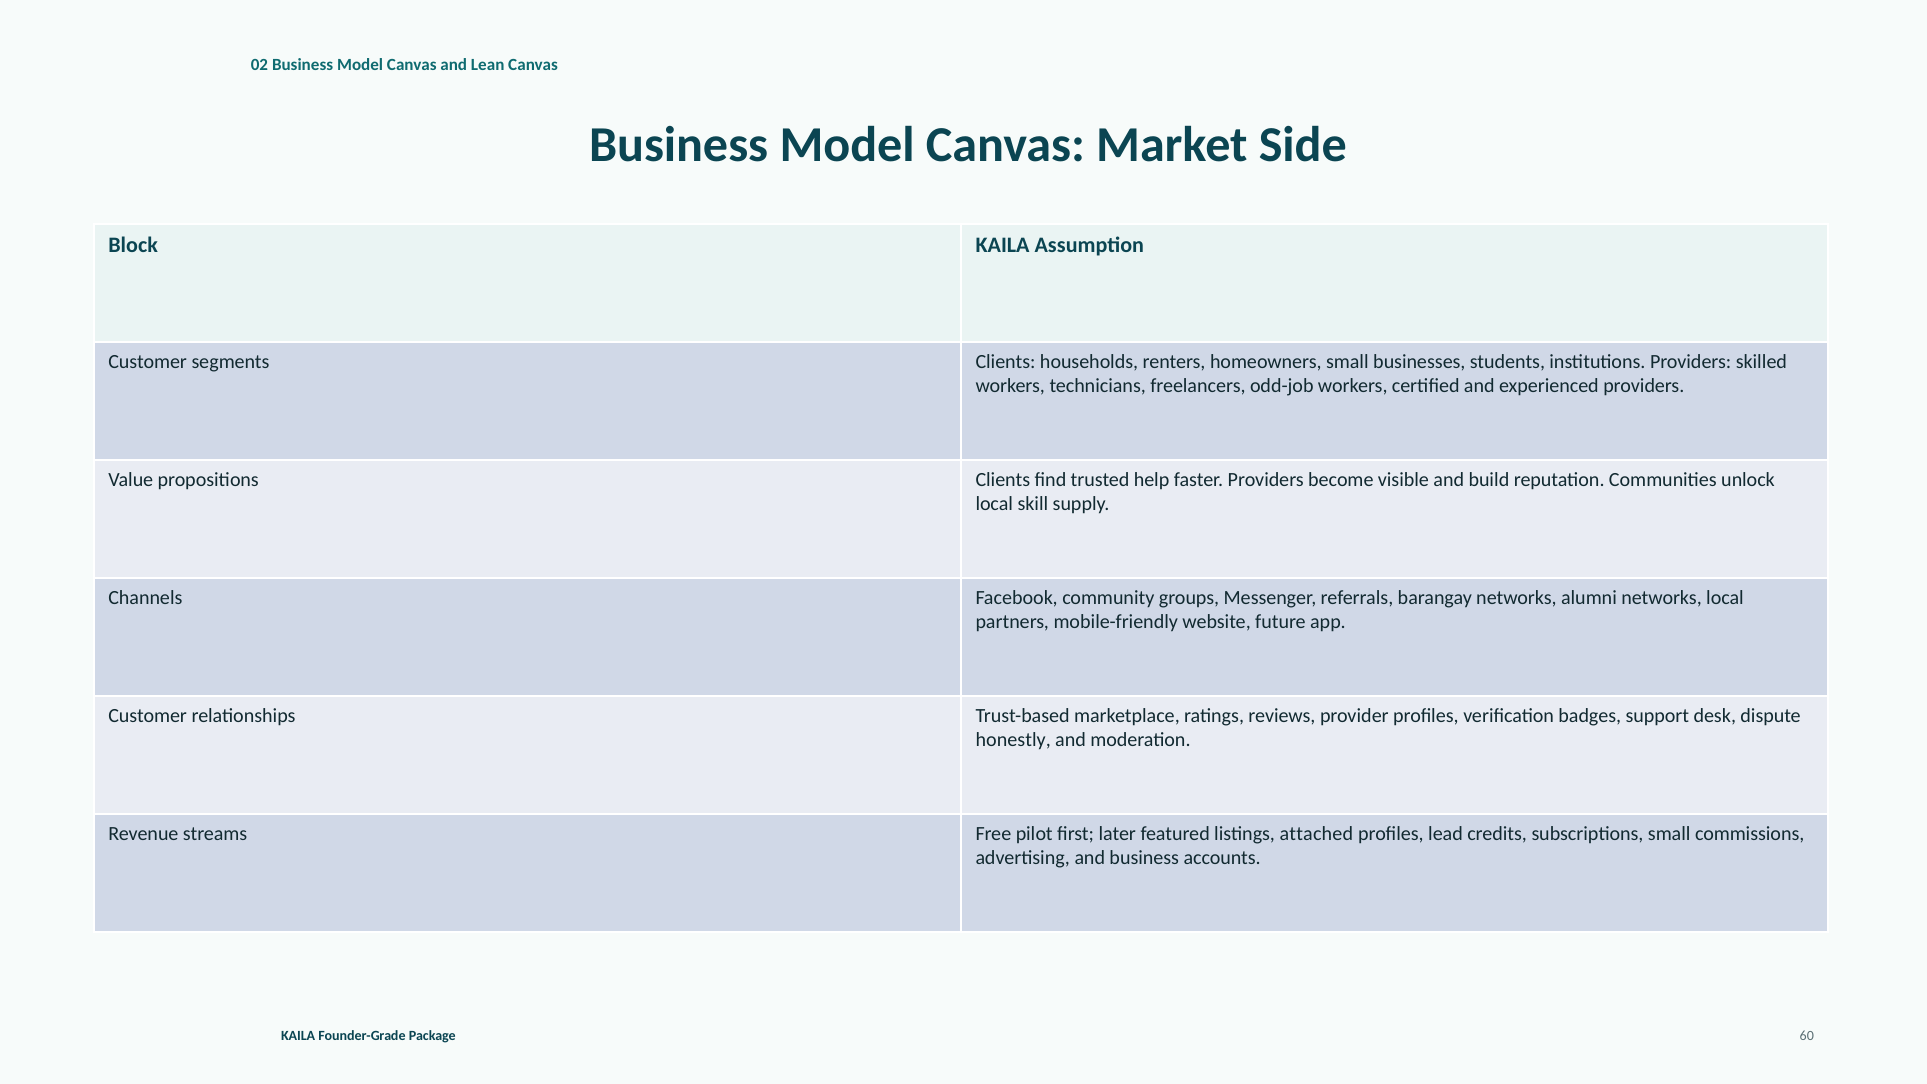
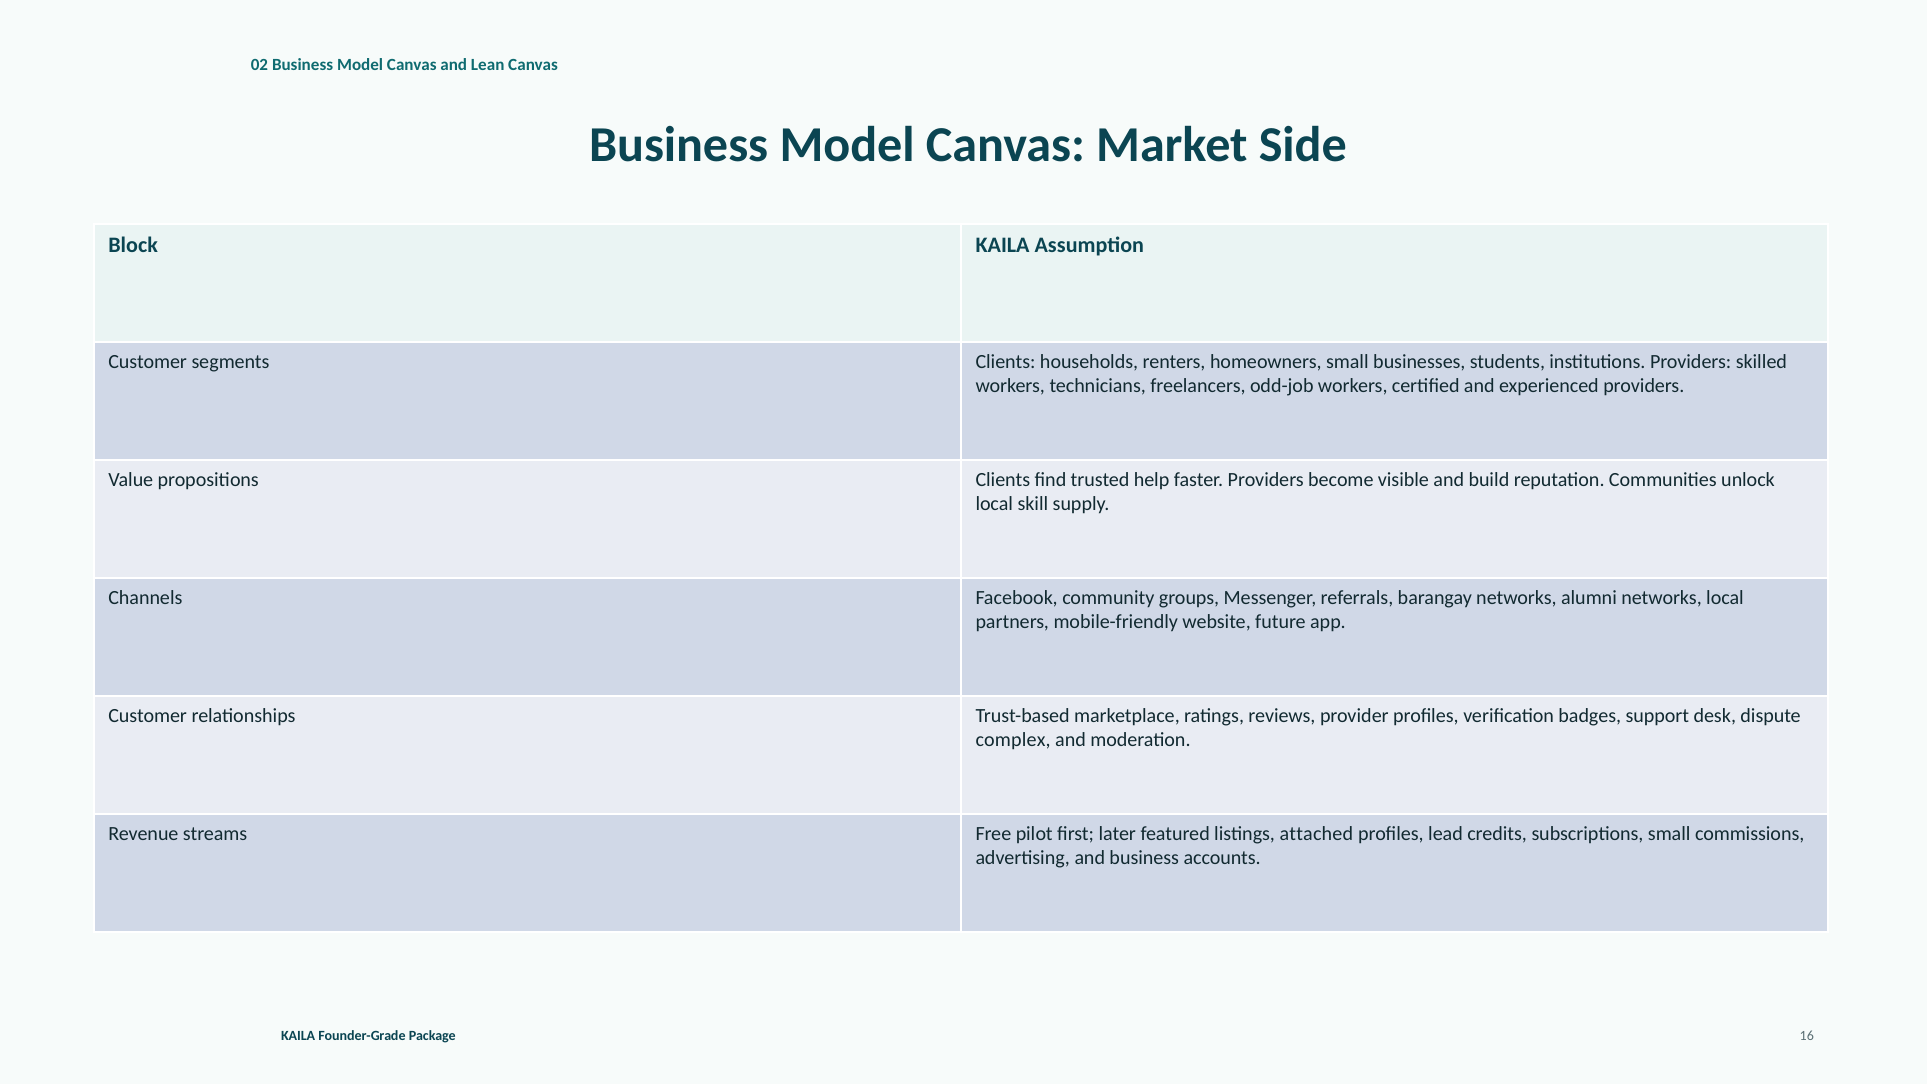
honestly: honestly -> complex (1013, 740)
60: 60 -> 16 (1807, 1035)
